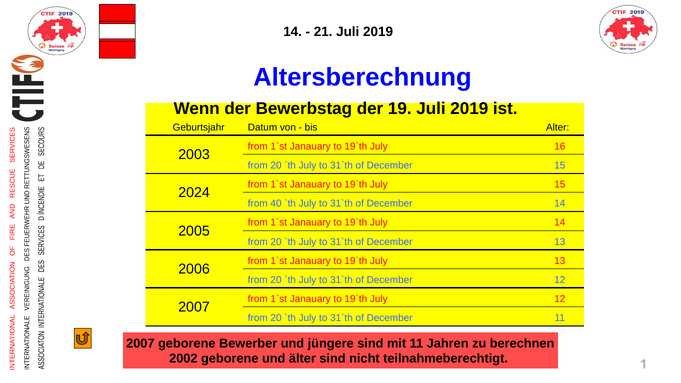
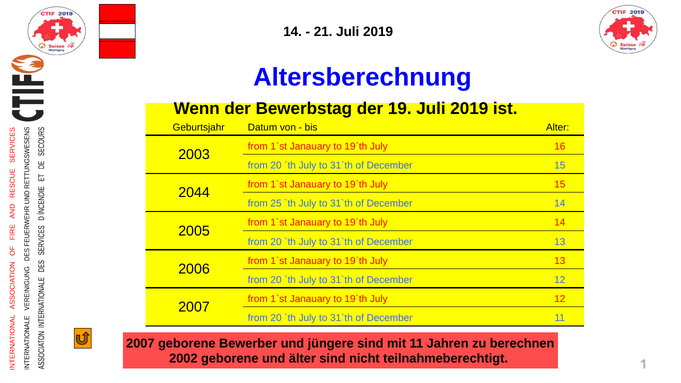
2024: 2024 -> 2044 (194, 193)
40: 40 -> 25 (276, 204)
